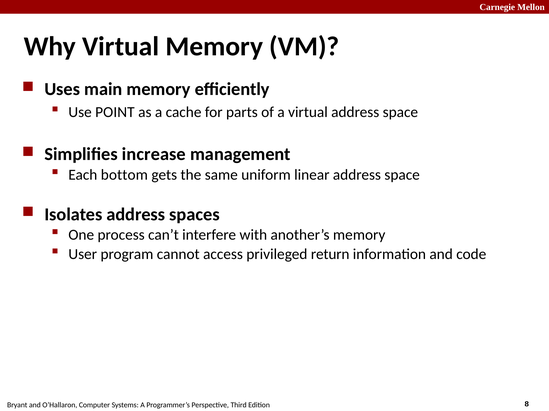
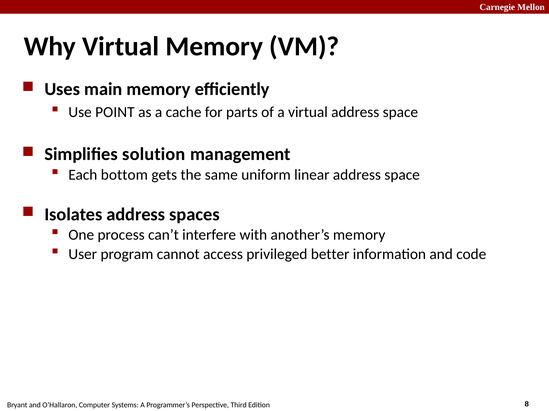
increase: increase -> solution (154, 155)
return: return -> better (330, 254)
